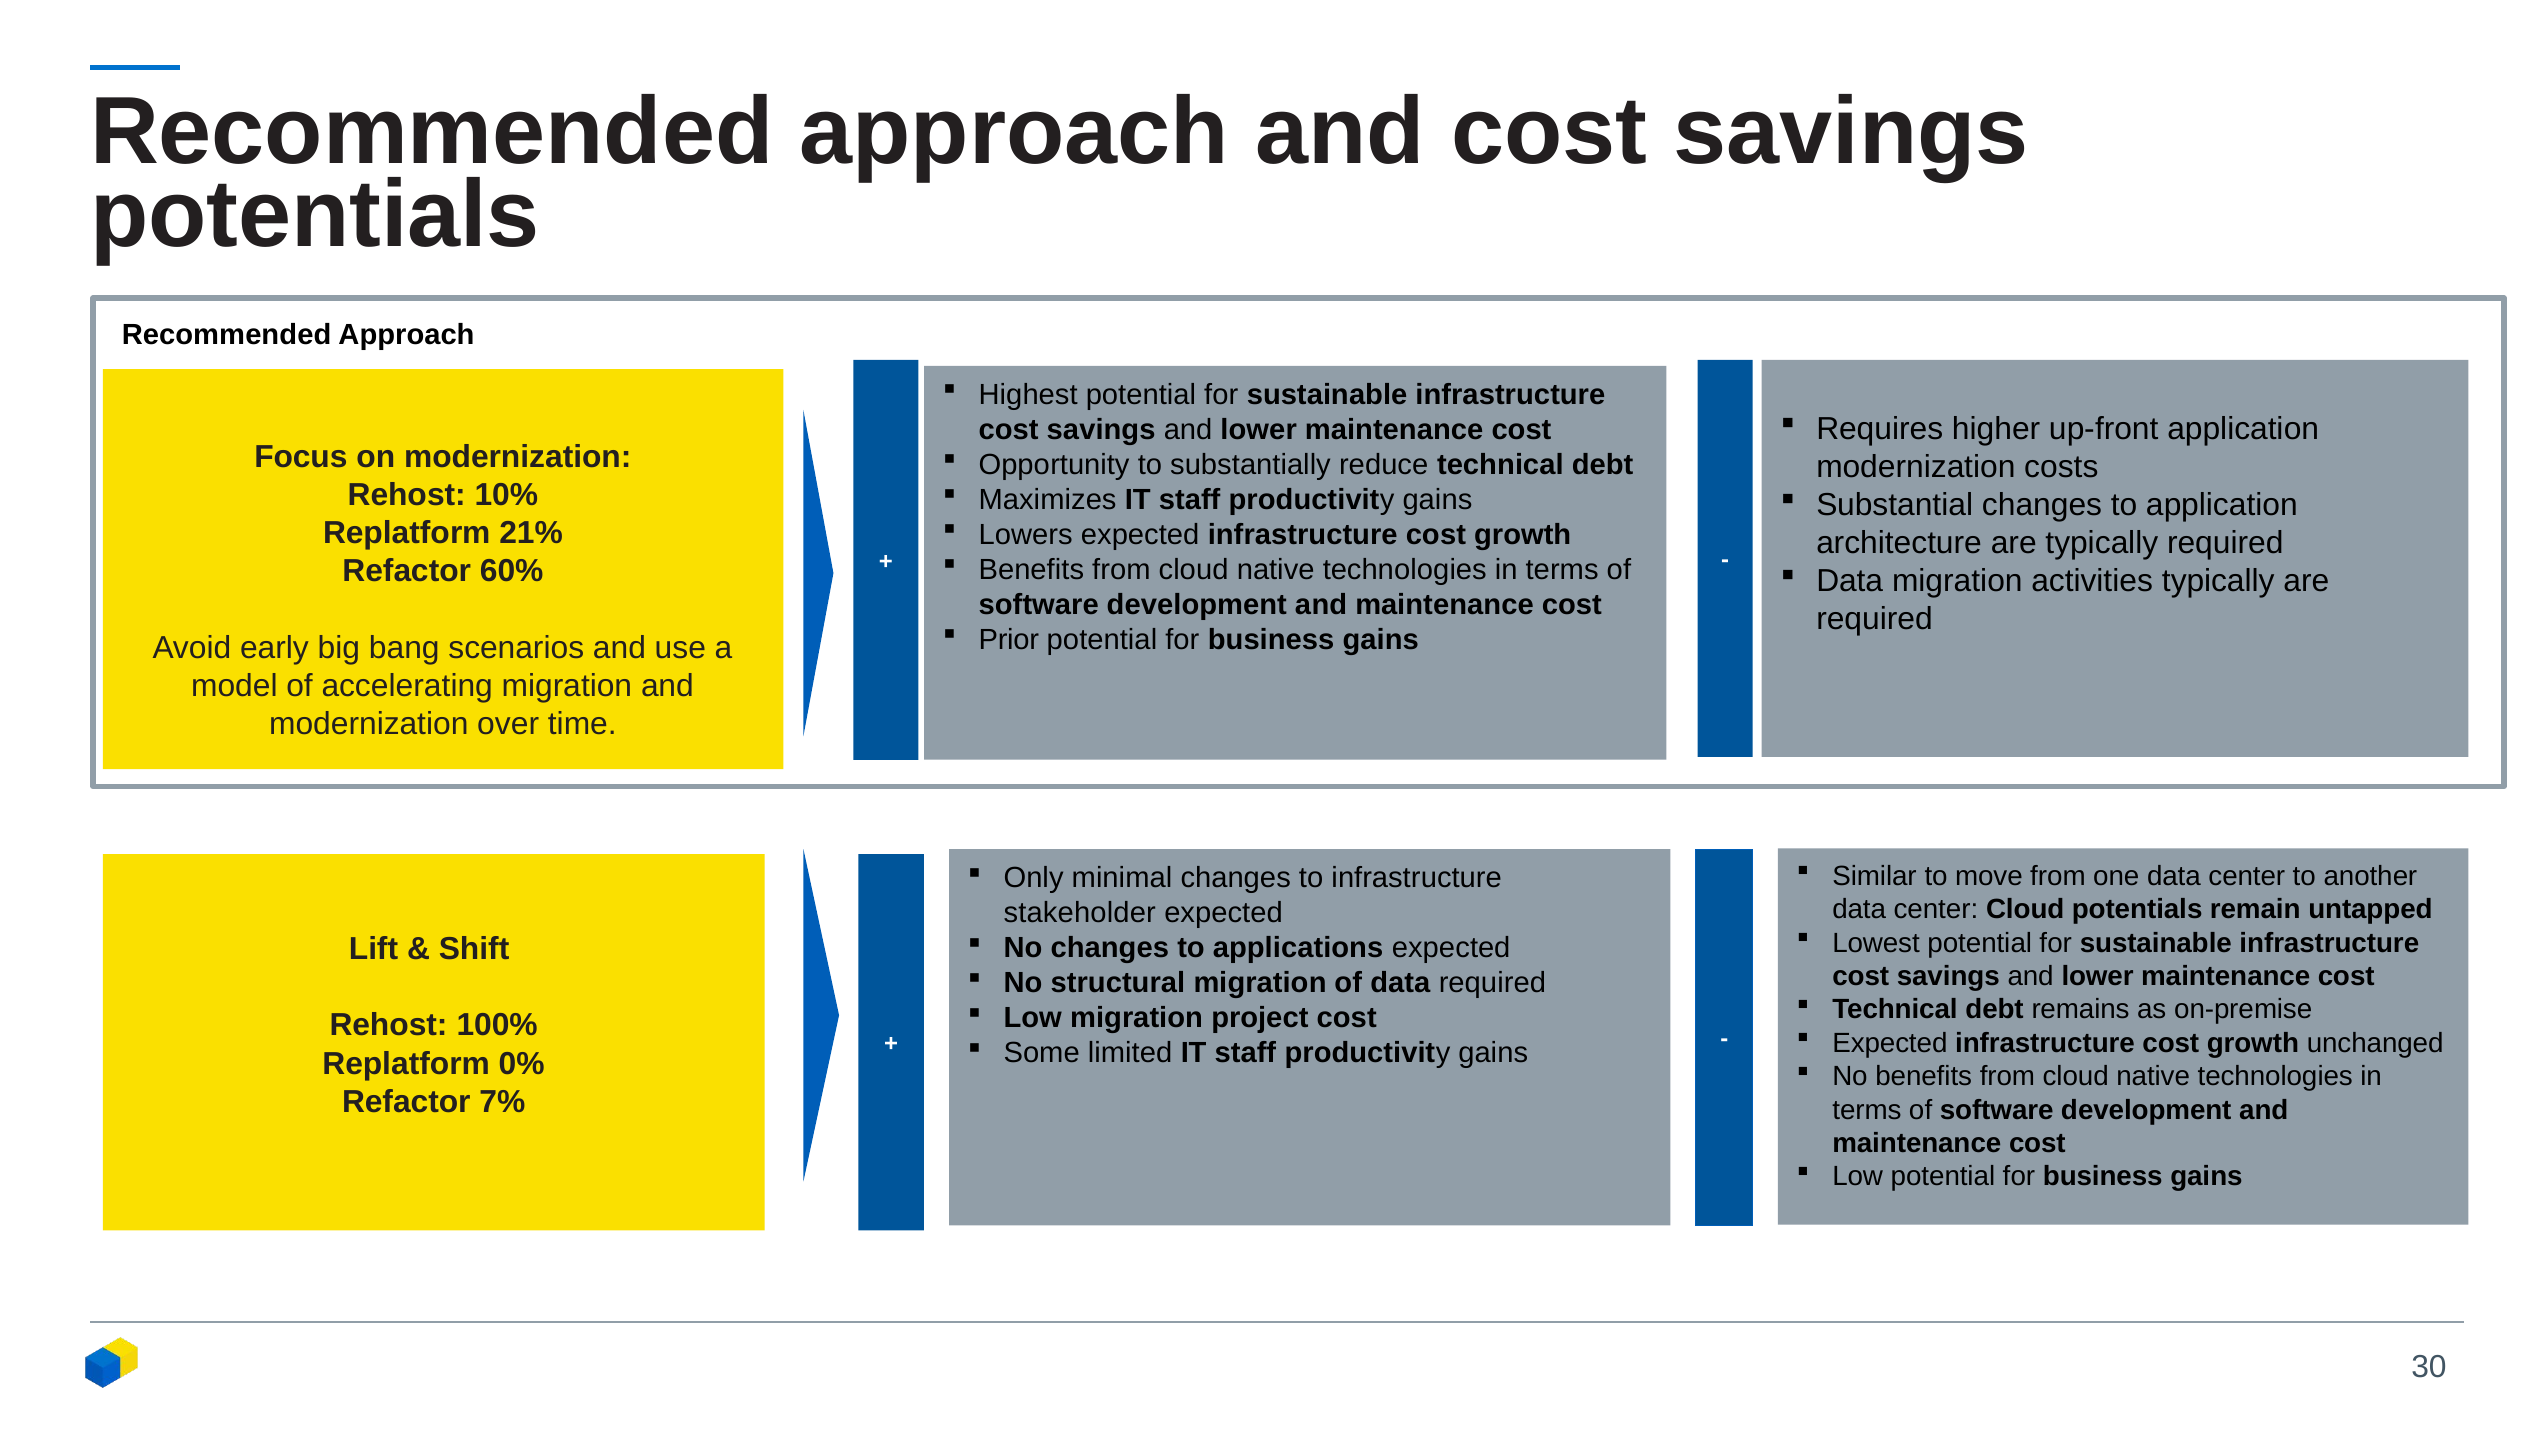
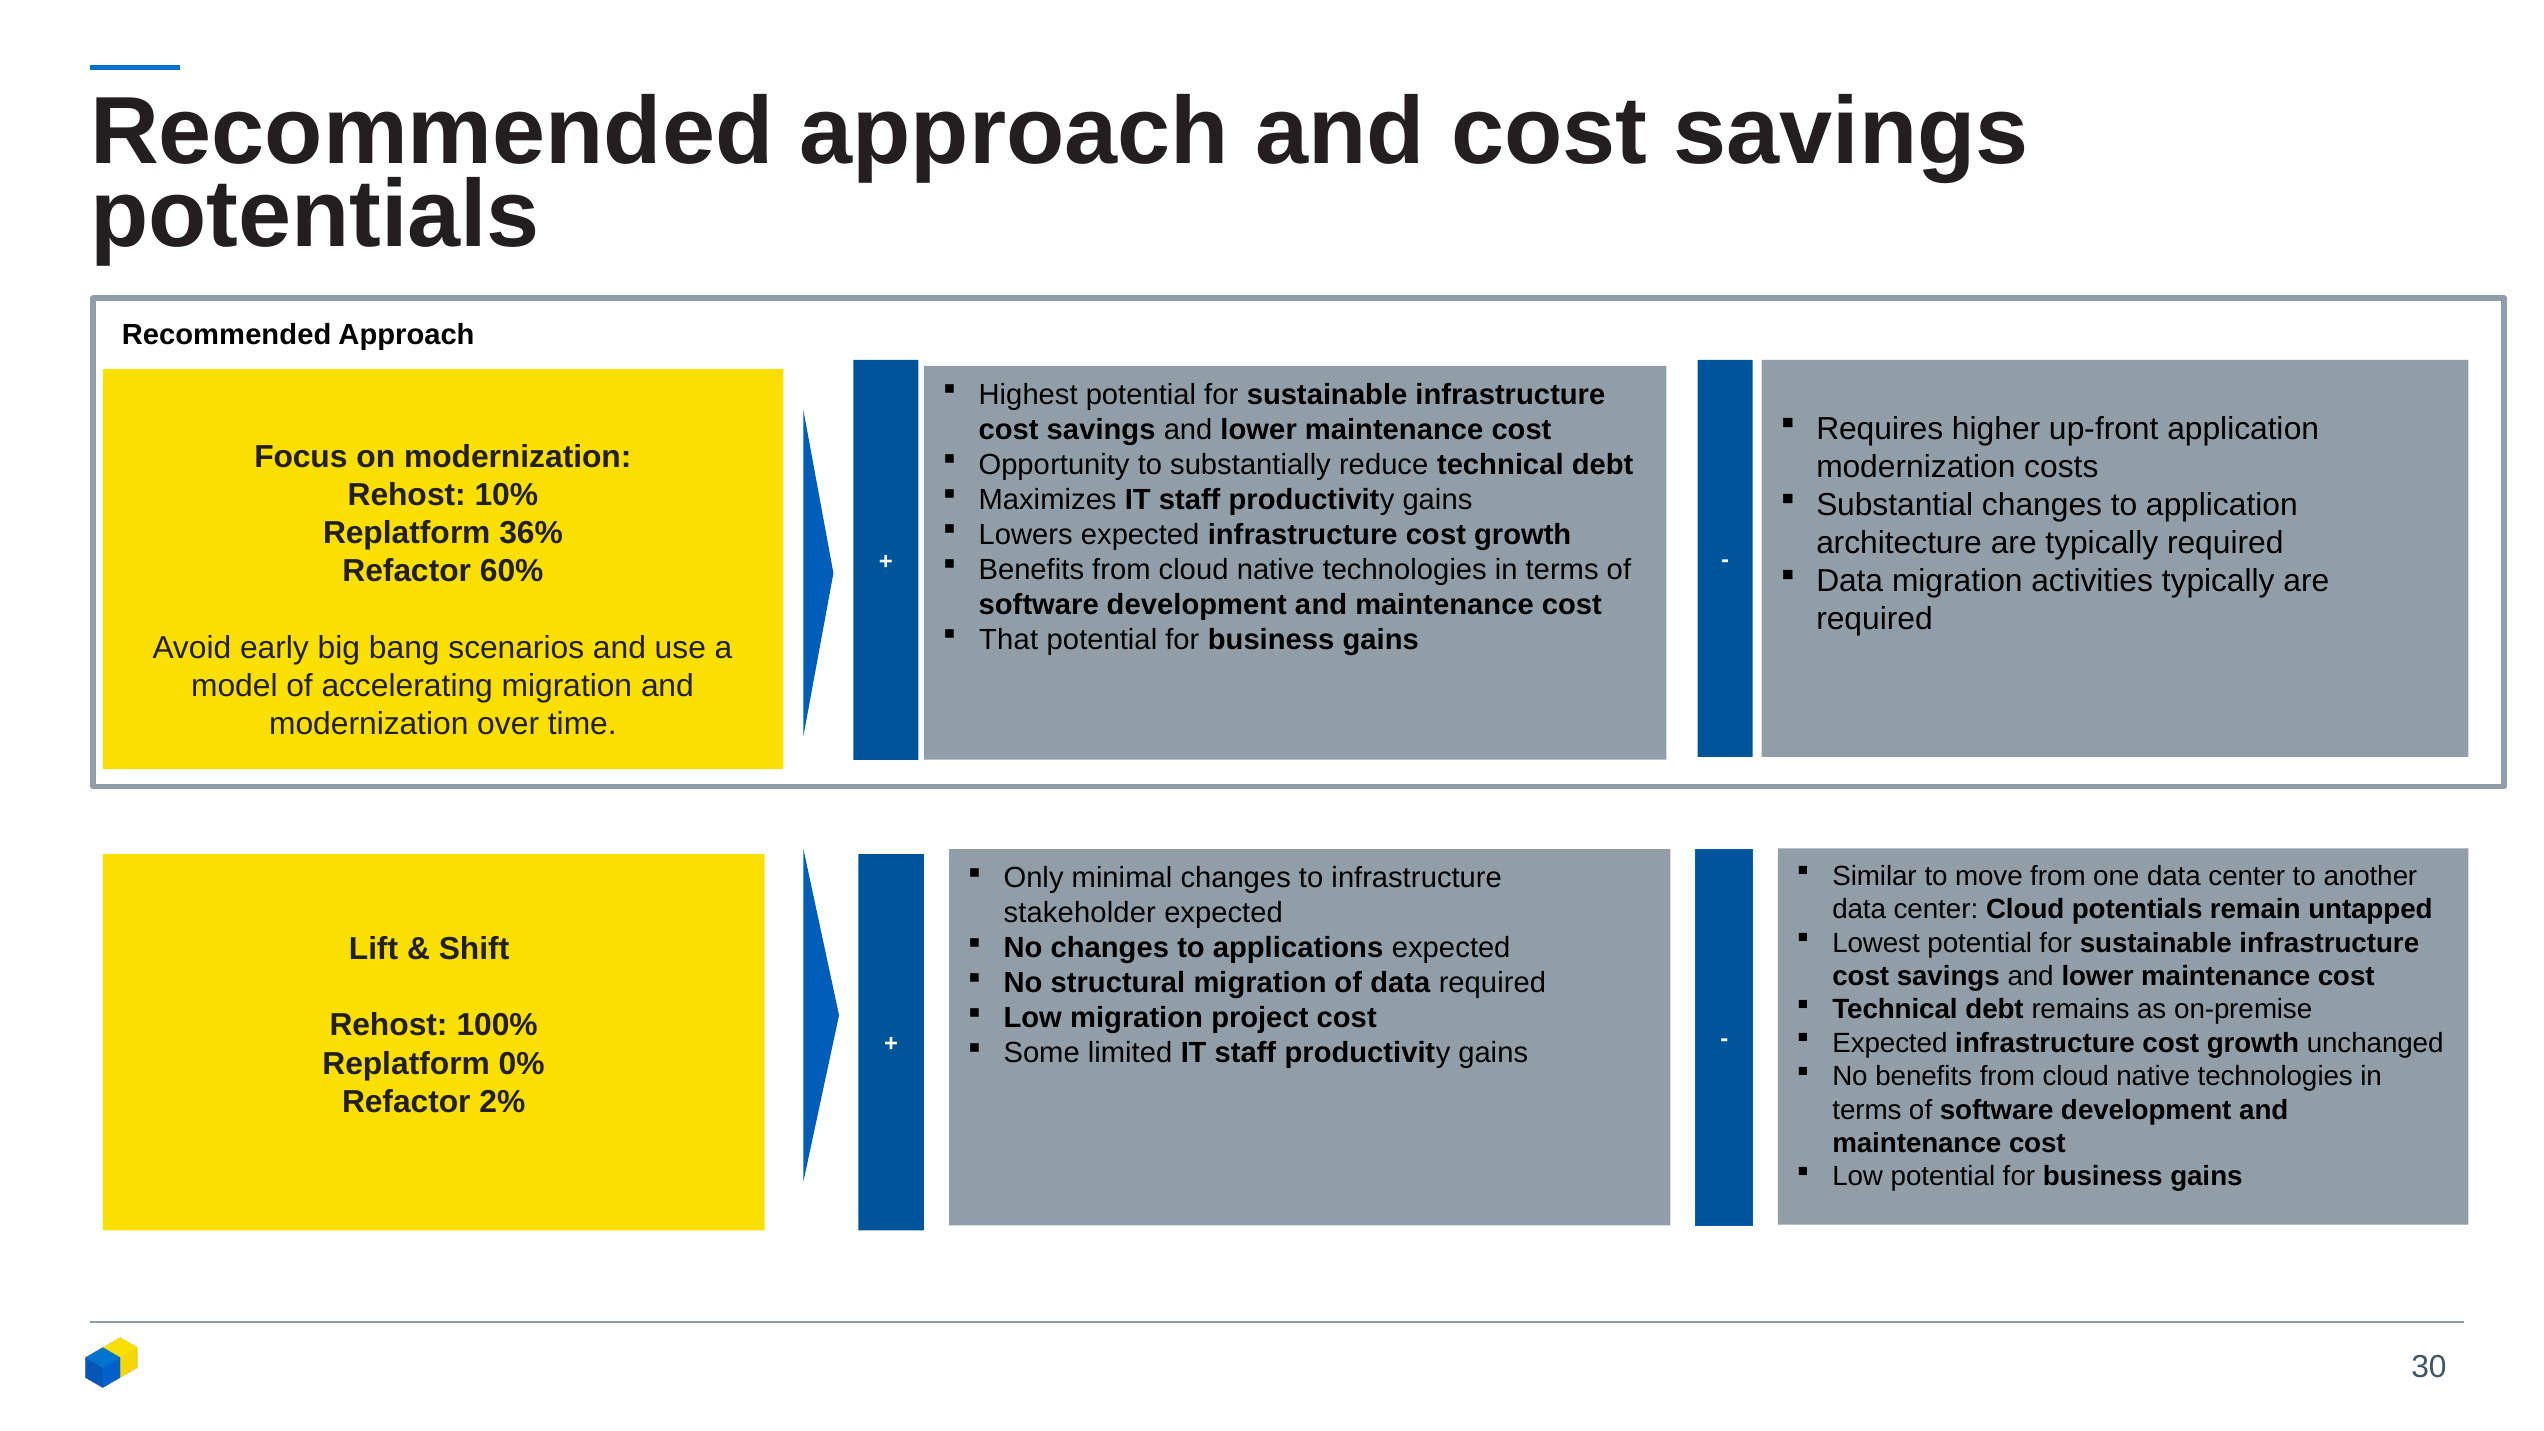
21%: 21% -> 36% (531, 533)
Prior: Prior -> That (1009, 640)
7%: 7% -> 2% (502, 1102)
